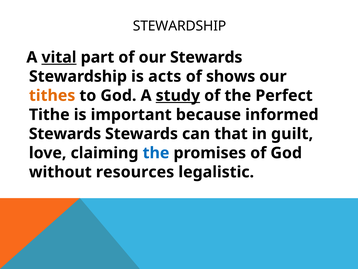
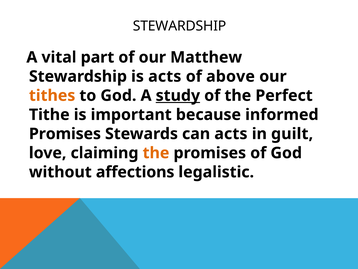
vital underline: present -> none (59, 57)
our Stewards: Stewards -> Matthew (206, 57)
shows: shows -> above (230, 76)
Stewards: Stewards -> Promises (65, 134)
can that: that -> acts (231, 134)
the colour: blue -> orange (156, 153)
resources: resources -> affections (135, 172)
